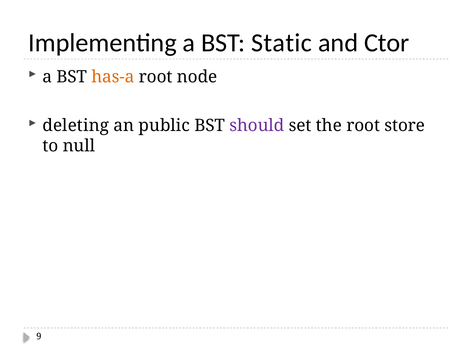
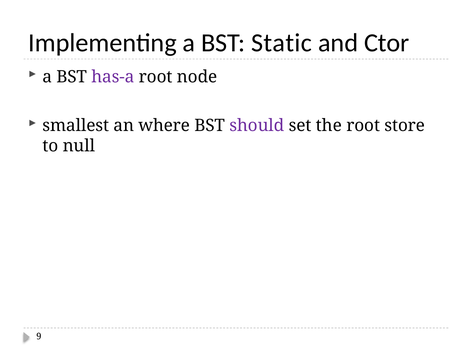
has-a colour: orange -> purple (113, 77)
deleting: deleting -> smallest (76, 125)
public: public -> where (164, 125)
